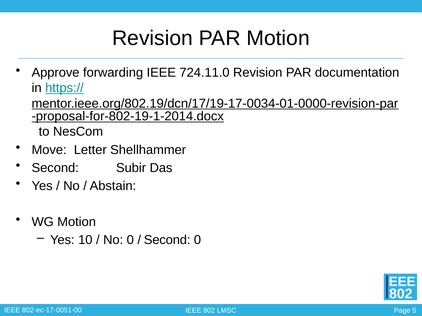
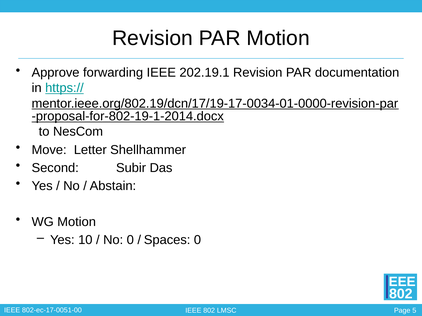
724.11.0: 724.11.0 -> 202.19.1 (205, 73)
Second: Second -> Spaces (167, 240)
